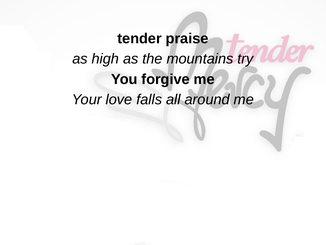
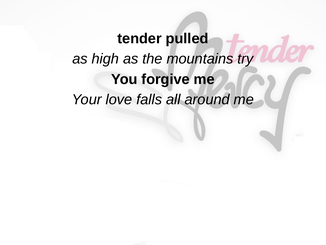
praise: praise -> pulled (187, 39)
